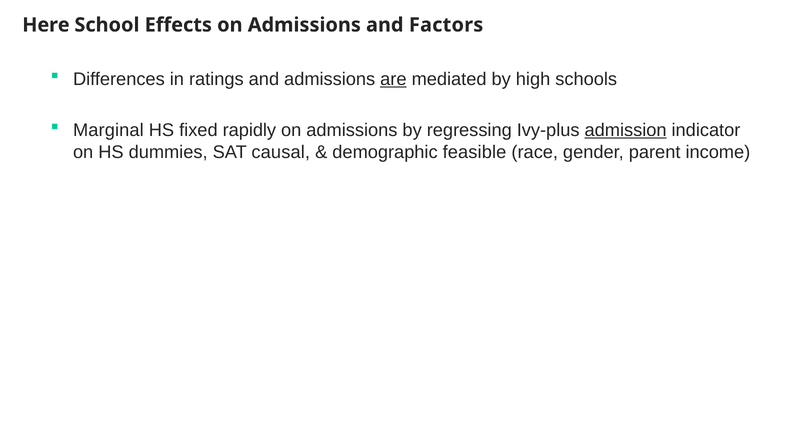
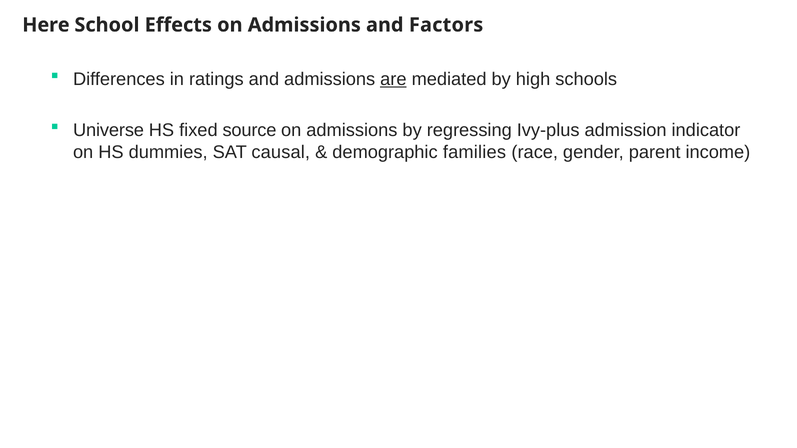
Marginal: Marginal -> Universe (109, 130)
rapidly: rapidly -> source (249, 130)
admission underline: present -> none (626, 130)
feasible: feasible -> families (474, 152)
